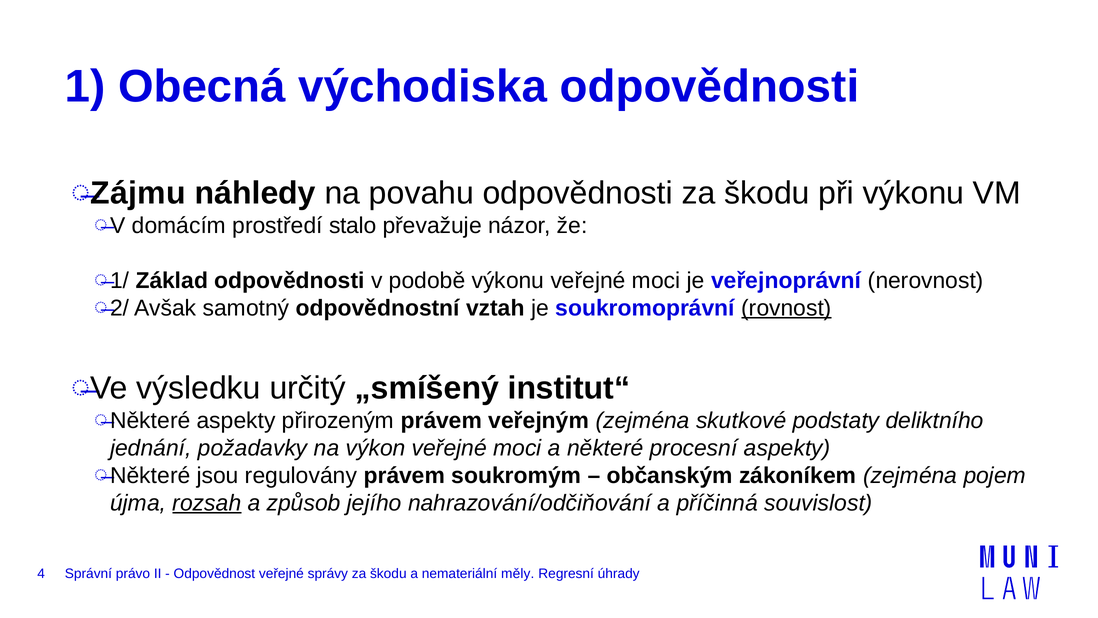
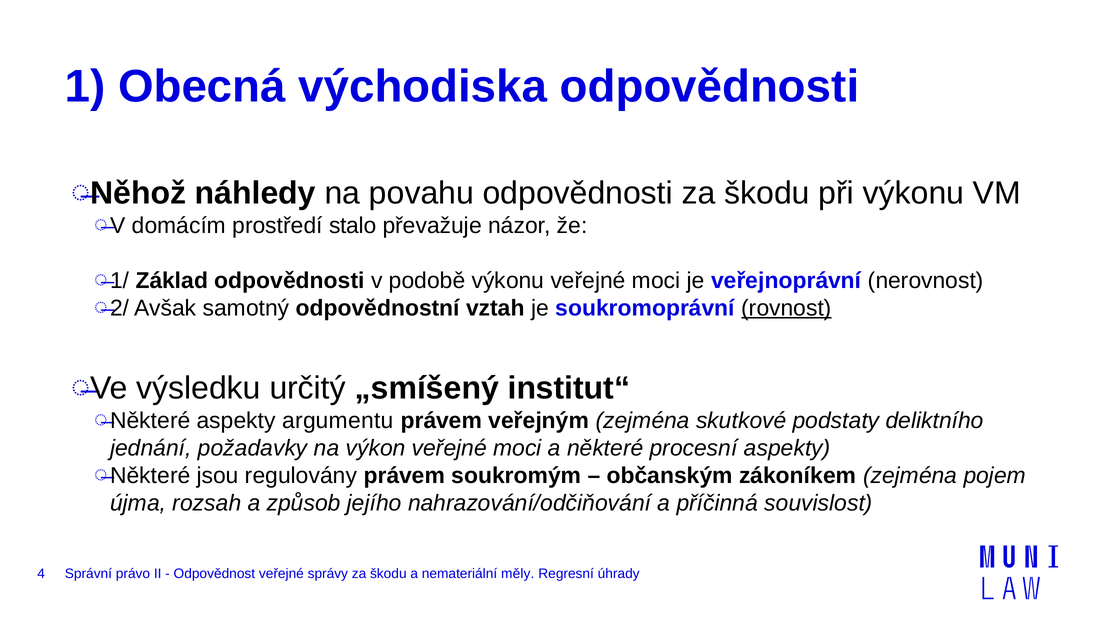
Zájmu: Zájmu -> Něhož (138, 193)
přirozeným: přirozeným -> argumentu (338, 420)
rozsah underline: present -> none (207, 503)
